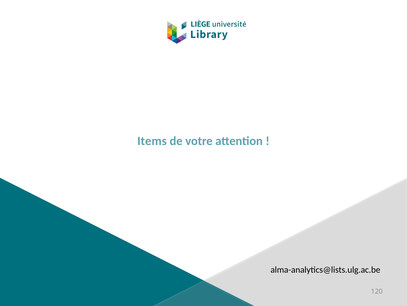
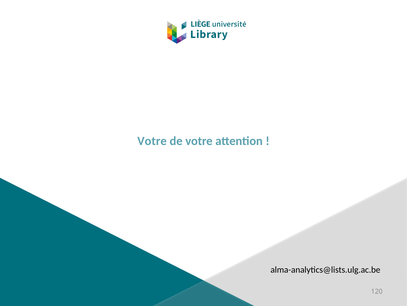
Items: Items -> Votre (152, 141)
